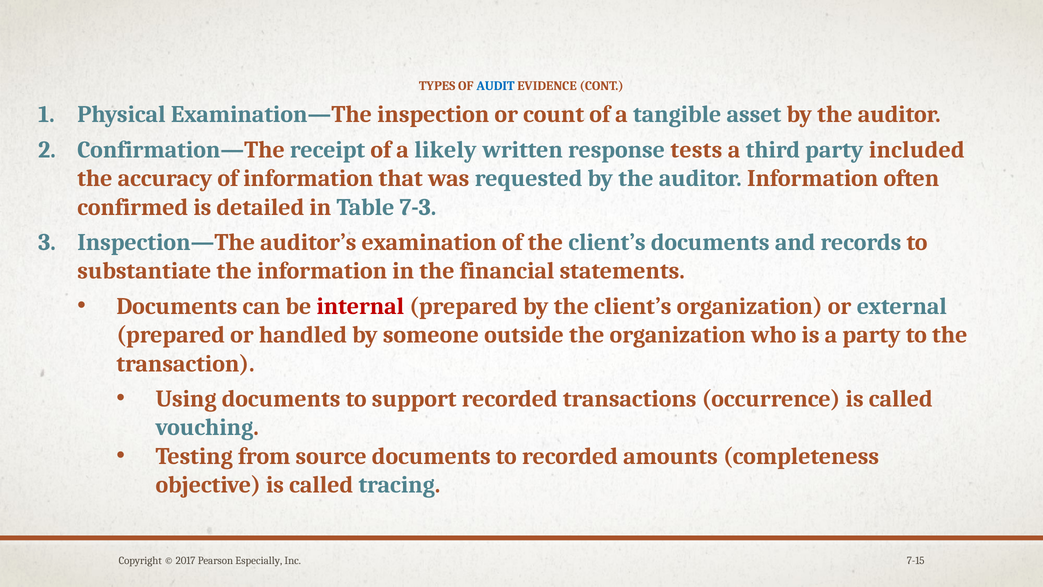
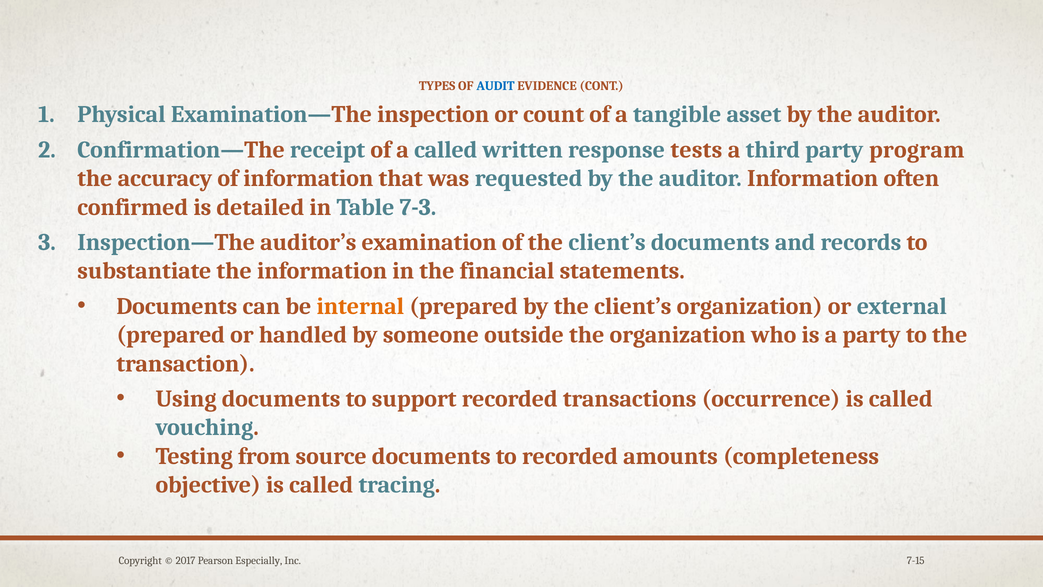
a likely: likely -> called (446, 150)
included: included -> program (917, 150)
internal colour: red -> orange (360, 306)
